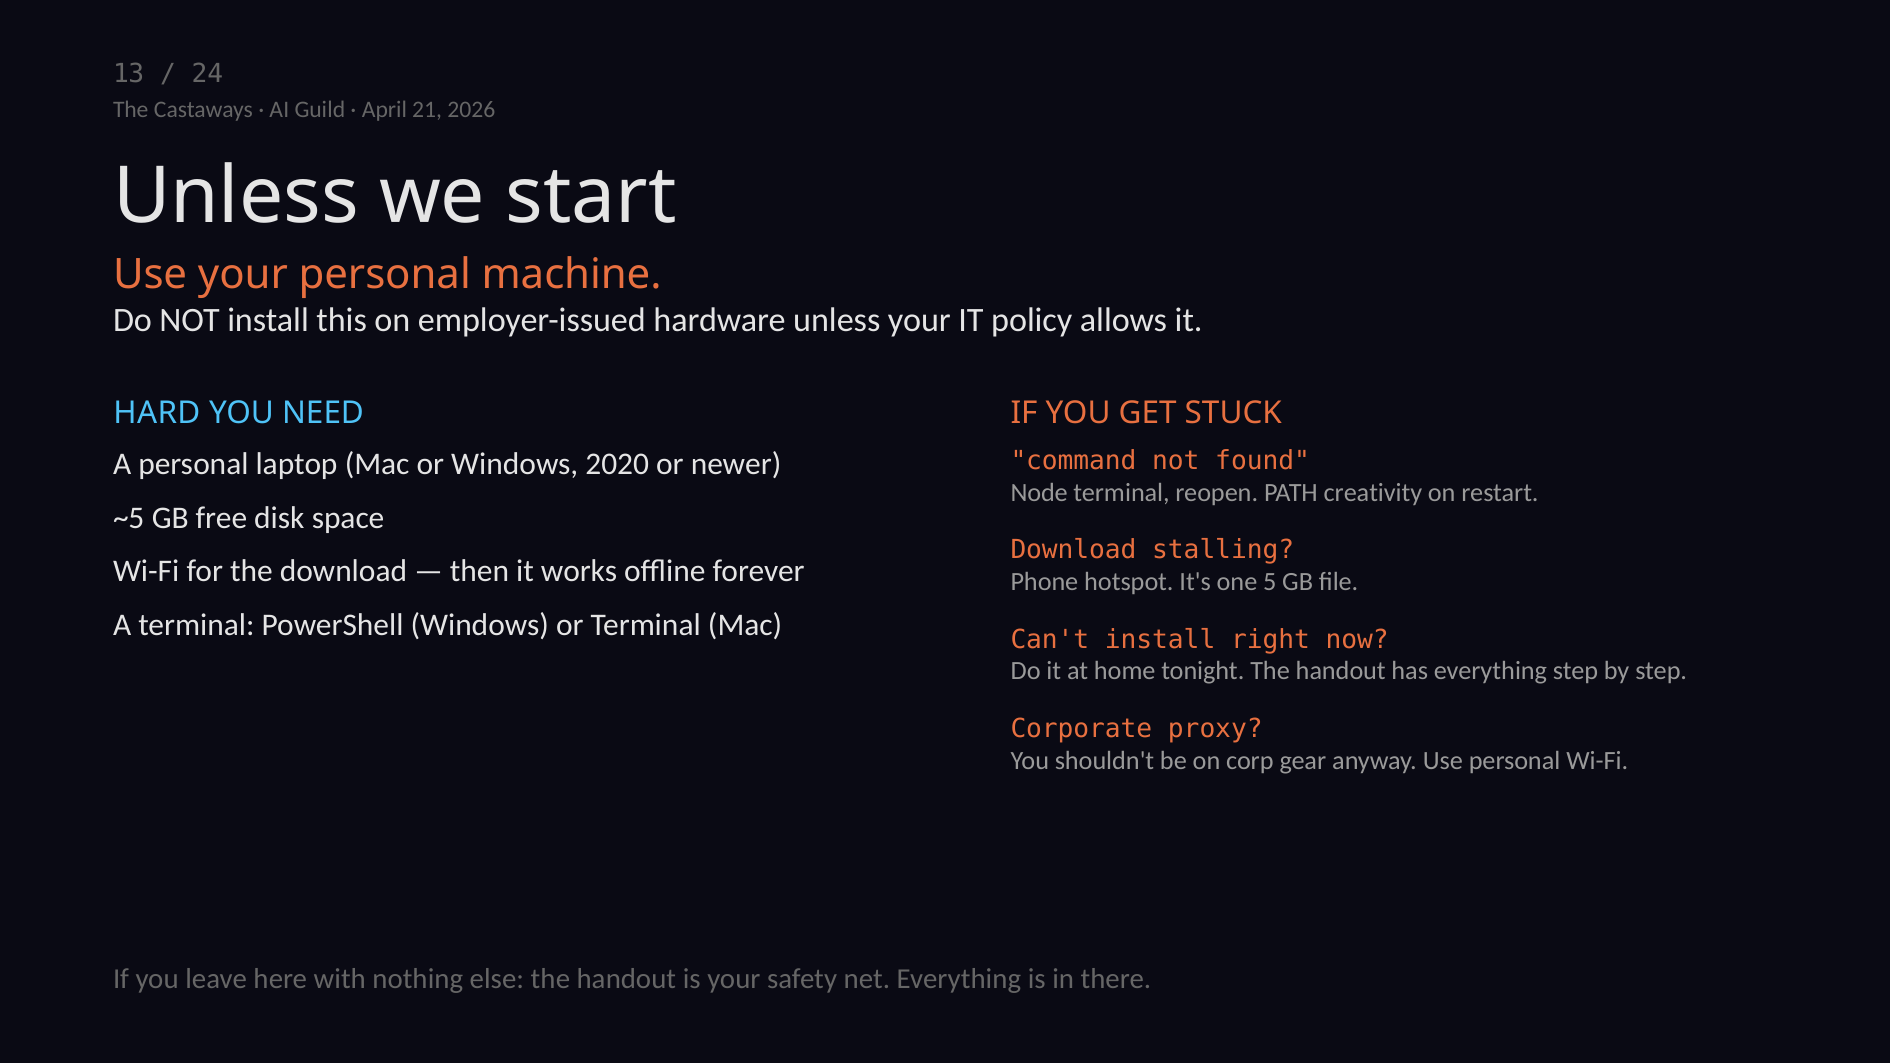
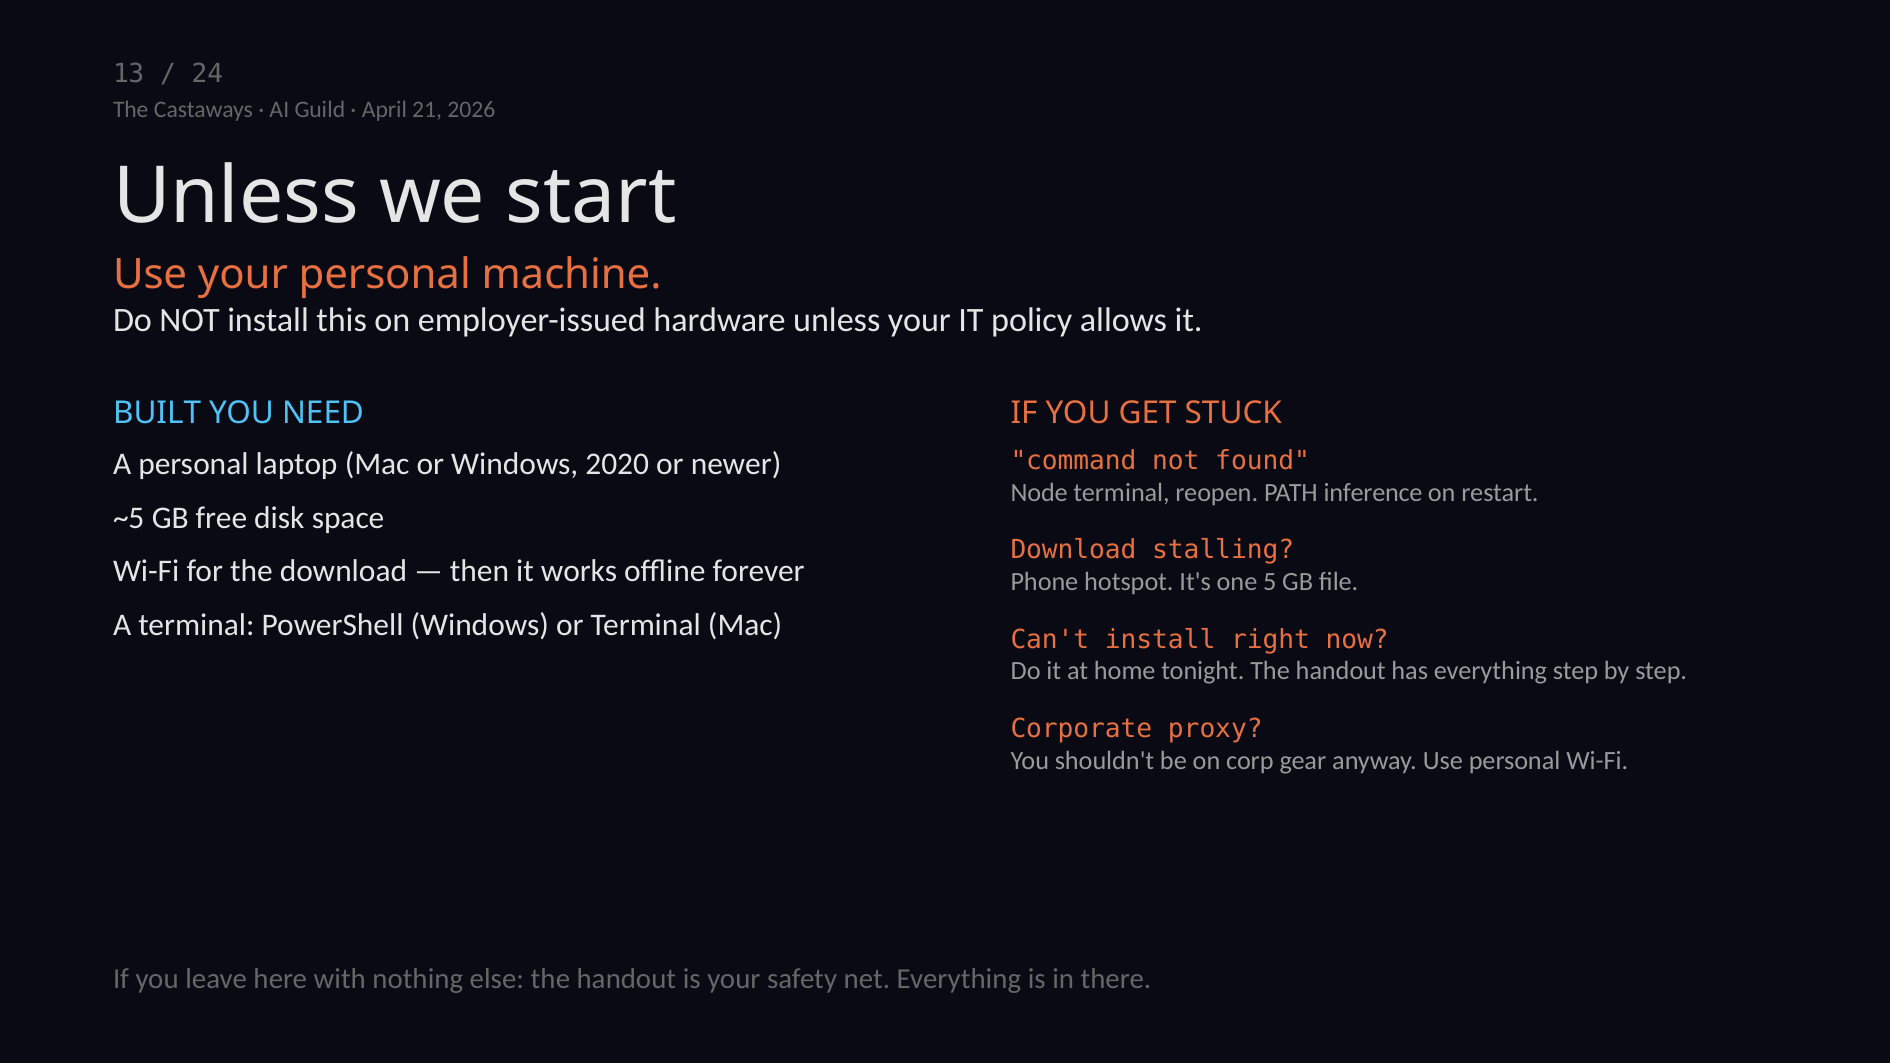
HARD: HARD -> BUILT (157, 413)
creativity: creativity -> inference (1373, 492)
